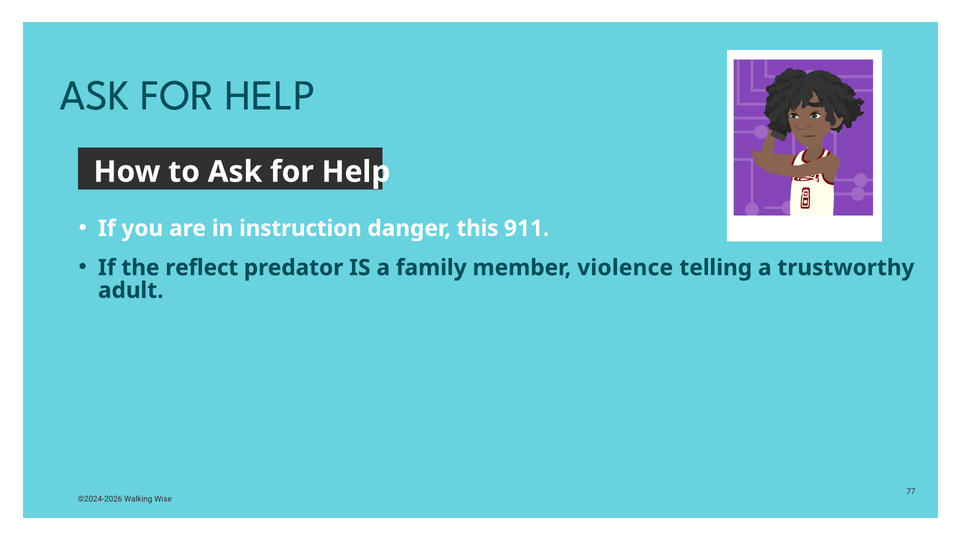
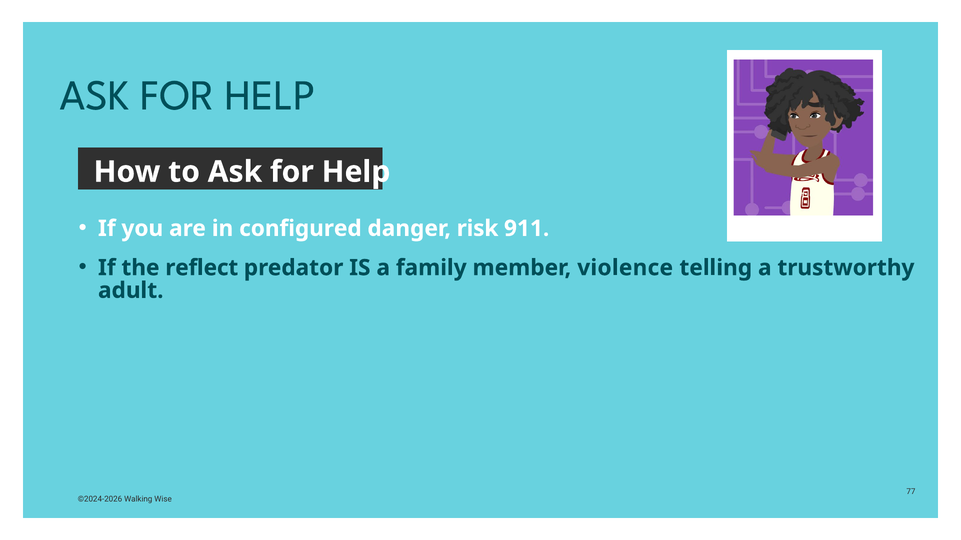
instruction: instruction -> configured (300, 229)
this: this -> risk (478, 229)
